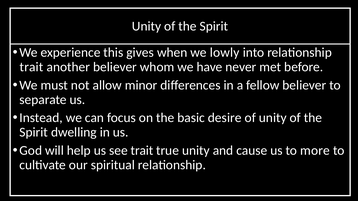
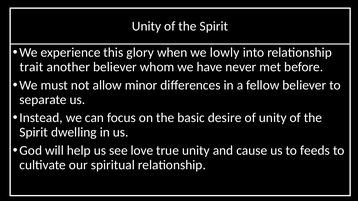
gives: gives -> glory (140, 53)
see trait: trait -> love (142, 151)
more: more -> feeds (315, 151)
